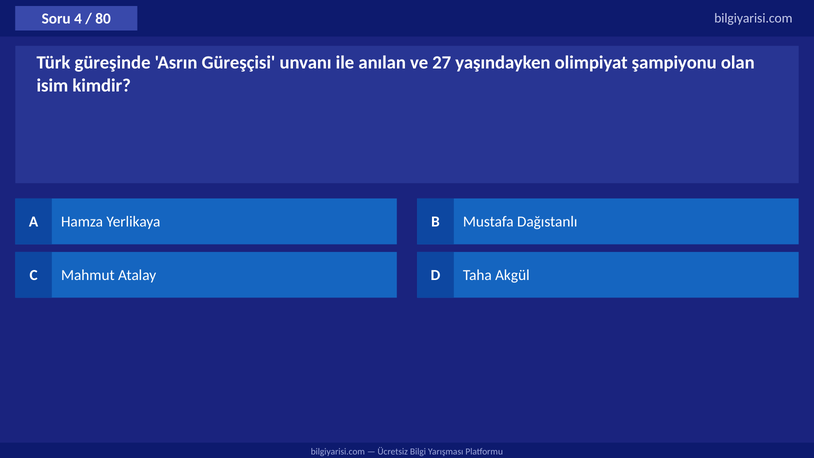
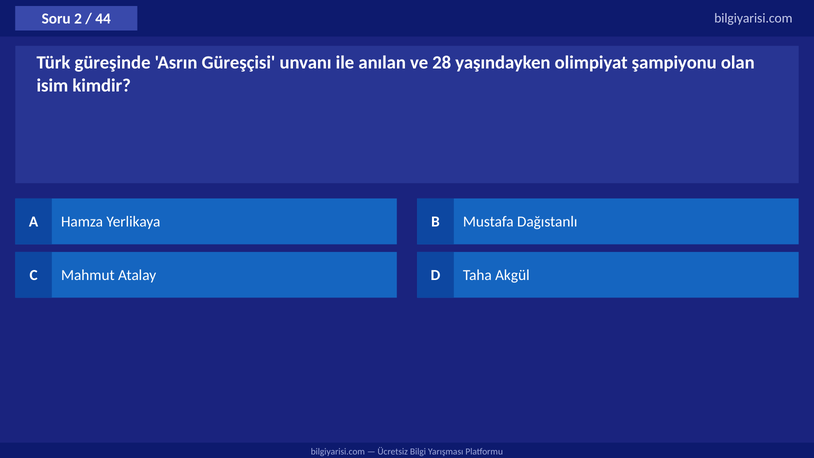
4: 4 -> 2 (78, 19)
80: 80 -> 44 (103, 19)
27: 27 -> 28 (442, 63)
